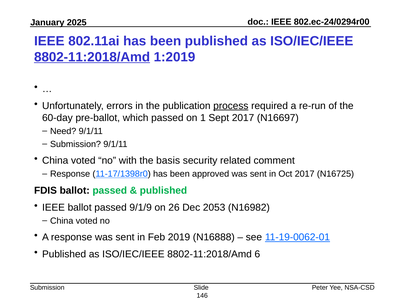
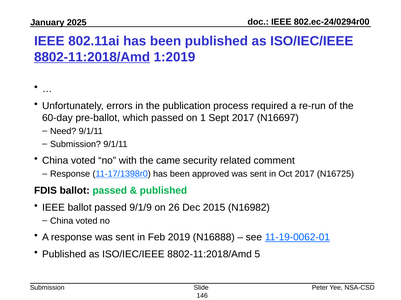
process underline: present -> none (231, 106)
basis: basis -> came (168, 161)
2053: 2053 -> 2015 (214, 208)
6: 6 -> 5 (257, 255)
